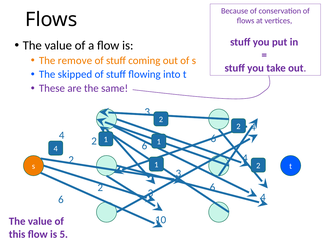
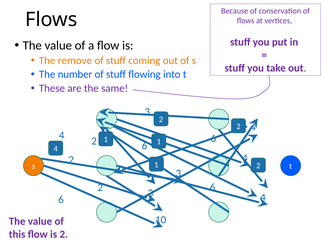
skipped: skipped -> number (75, 74)
is 5: 5 -> 2 (64, 234)
